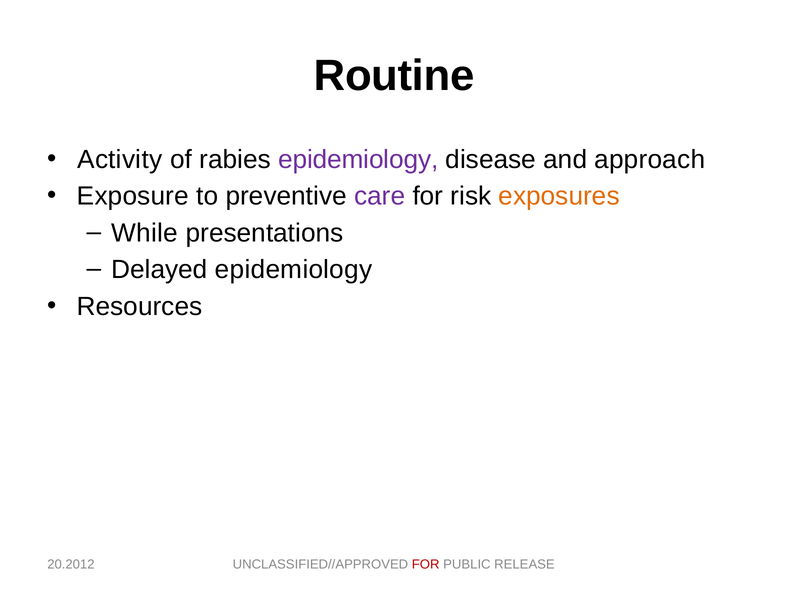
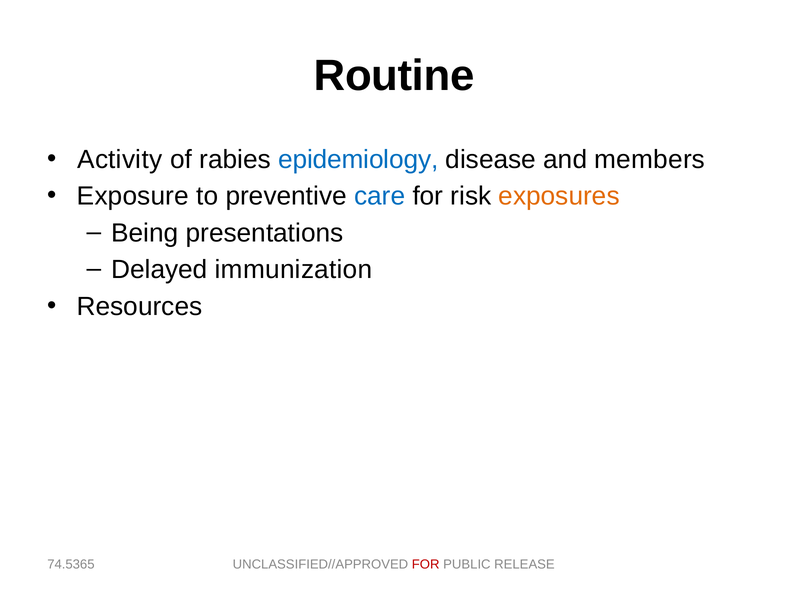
epidemiology colour: purple -> blue (358, 159)
approach: approach -> members (650, 159)
care colour: purple -> blue (380, 196)
While: While -> Being (145, 233)
Delayed epidemiology: epidemiology -> immunization (294, 270)
20.2012: 20.2012 -> 74.5365 (71, 564)
